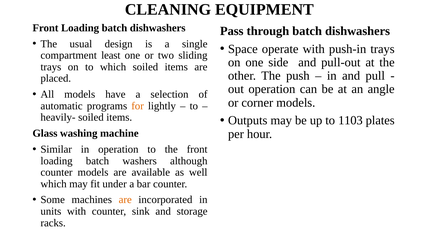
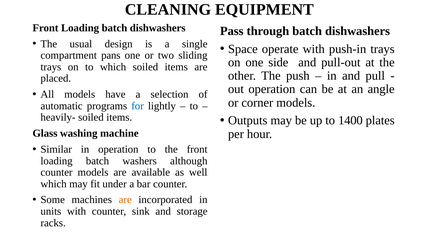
least: least -> pans (111, 55)
for colour: orange -> blue (138, 106)
1103: 1103 -> 1400 (350, 121)
